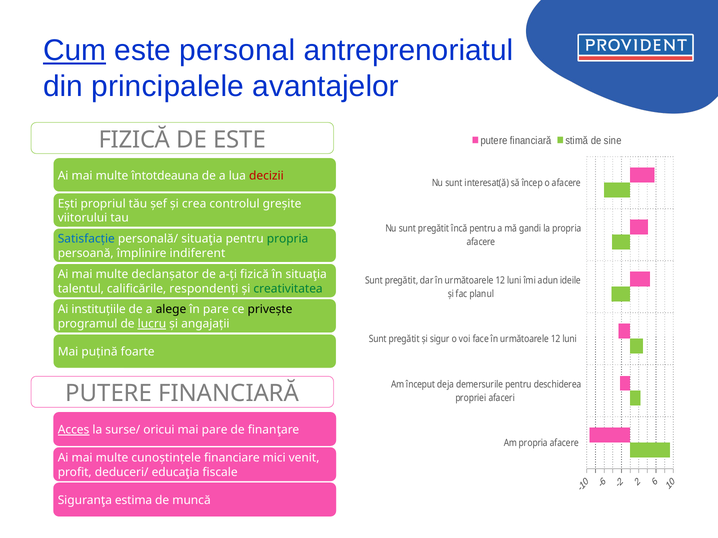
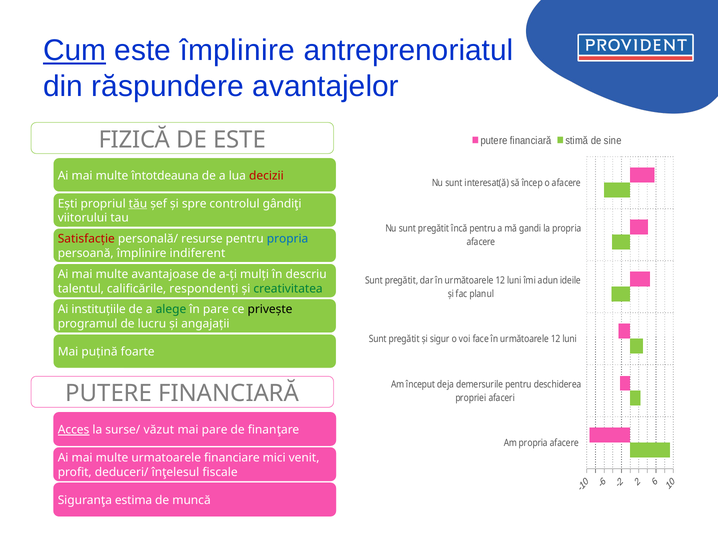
este personal: personal -> împlinire (237, 51)
principalele: principalele -> răspundere (168, 86)
tău underline: none -> present (138, 204)
crea: crea -> spre (194, 204)
greșite: greșite -> gândiţi (282, 204)
Satisfacție colour: blue -> red (86, 239)
personală/ situaţia: situaţia -> resurse (202, 239)
propria colour: green -> blue (288, 239)
declanșator: declanșator -> avantajoase (165, 275)
a-ți fizică: fizică -> mulți (255, 275)
în situaţia: situaţia -> descriu (306, 275)
alege colour: black -> green (171, 310)
lucru underline: present -> none (152, 324)
oricui: oricui -> văzut (159, 430)
cunoștințele: cunoștințele -> urmatoarele (166, 458)
educaţia: educaţia -> înţelesul (175, 473)
